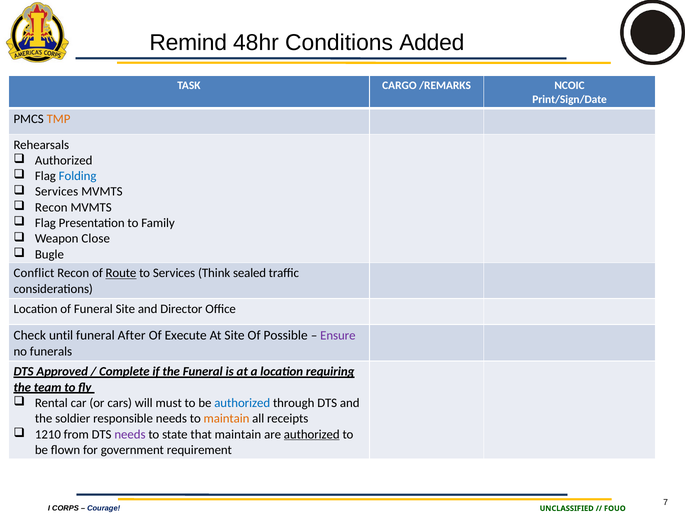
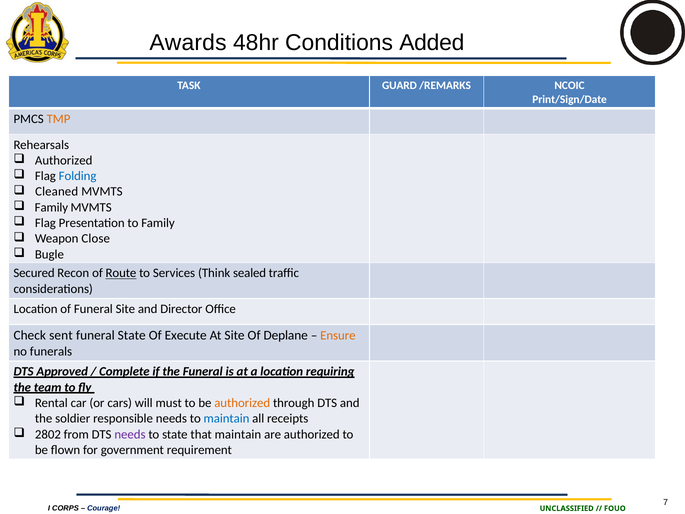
Remind: Remind -> Awards (188, 43)
CARGO: CARGO -> GUARD (399, 85)
Services: Services -> Cleaned (57, 192)
Recon: Recon -> Family (51, 207)
Conflict: Conflict -> Secured (34, 273)
until: until -> sent (61, 335)
funeral After: After -> State (132, 335)
Possible: Possible -> Deplane (286, 335)
Ensure colour: purple -> orange (338, 335)
authorized colour: blue -> orange (242, 403)
maintain colour: orange -> blue (227, 418)
1210: 1210 -> 2802 (48, 434)
authorized underline: present -> none (312, 434)
